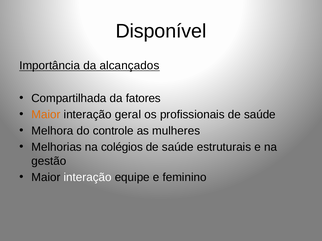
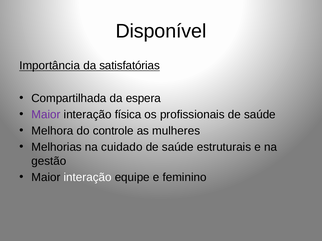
alcançados: alcançados -> satisfatórias (130, 66)
fatores: fatores -> espera (143, 98)
Maior colour: orange -> purple (46, 115)
geral: geral -> física (128, 115)
colégios: colégios -> cuidado (122, 147)
